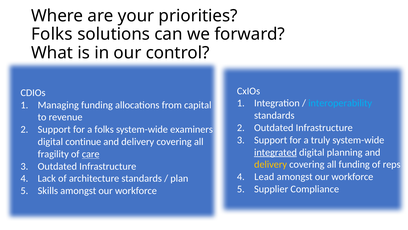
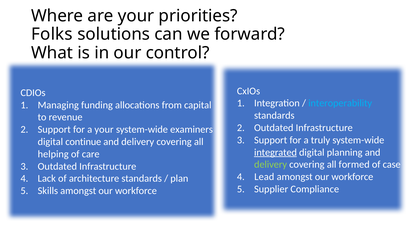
a folks: folks -> your (104, 129)
fragility: fragility -> helping (53, 154)
care underline: present -> none (91, 154)
delivery colour: yellow -> light green (271, 164)
all funding: funding -> formed (354, 164)
reps: reps -> case (392, 164)
